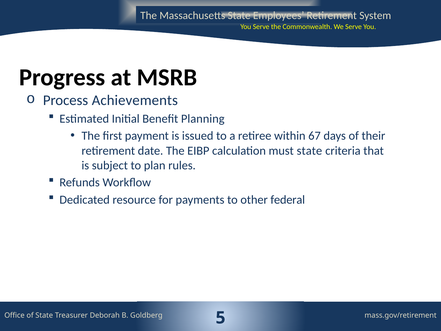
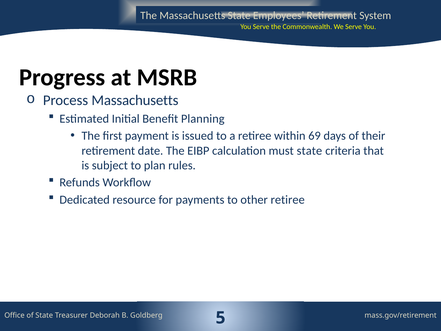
Process Achievements: Achievements -> Massachusetts (135, 100)
67: 67 -> 69 (315, 136)
other federal: federal -> retiree (288, 200)
